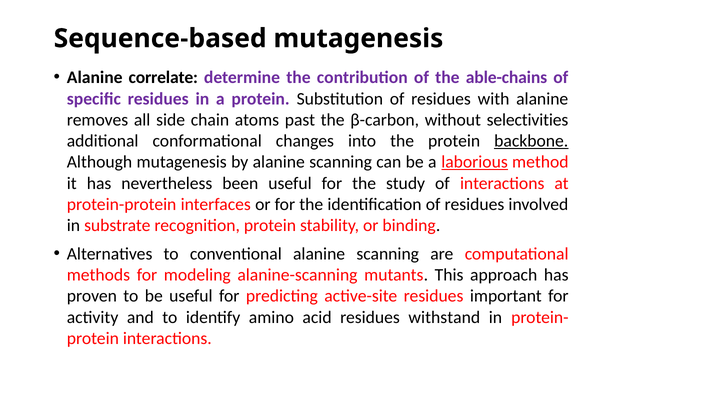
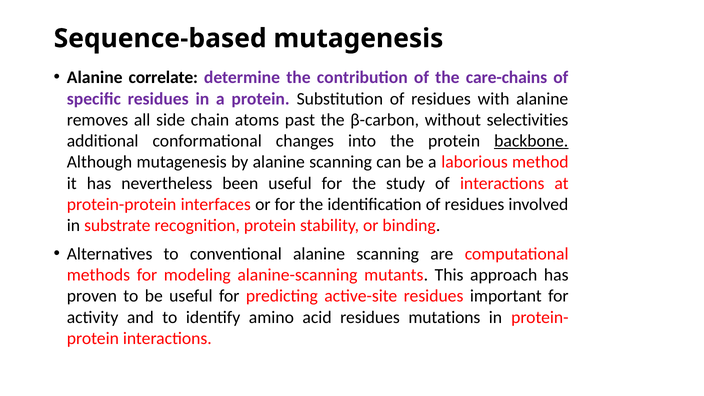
able-chains: able-chains -> care-chains (507, 78)
laborious underline: present -> none (475, 162)
withstand: withstand -> mutations (444, 317)
